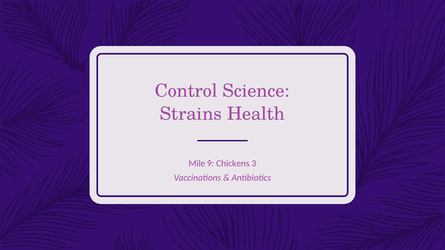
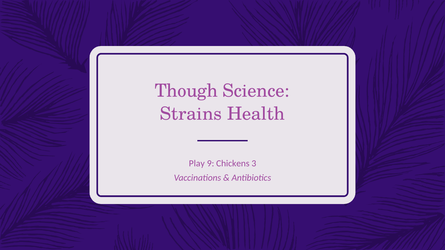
Control: Control -> Though (186, 91)
Mile: Mile -> Play (197, 164)
